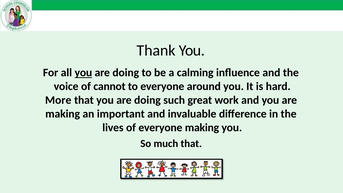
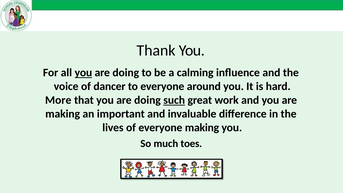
cannot: cannot -> dancer (109, 86)
such underline: none -> present (174, 100)
much that: that -> toes (191, 143)
